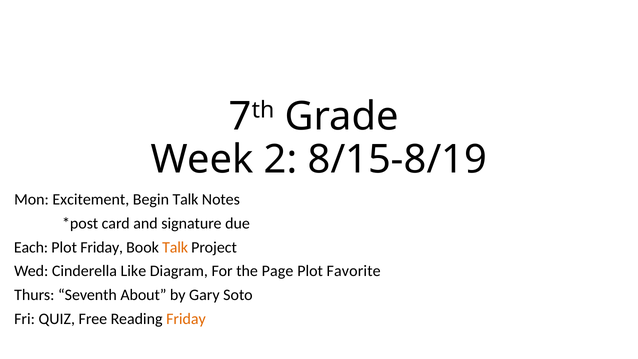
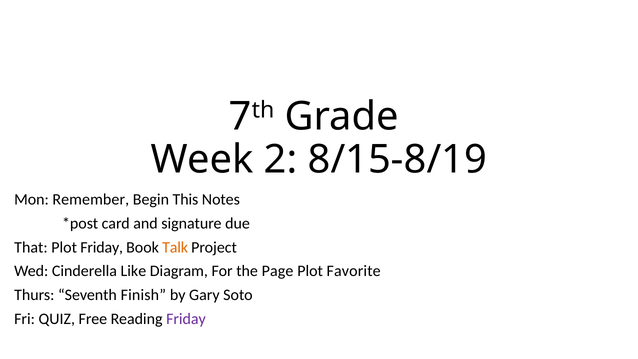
Excitement: Excitement -> Remember (91, 199)
Begin Talk: Talk -> This (185, 199)
Each: Each -> That (31, 247)
About: About -> Finish (143, 295)
Friday colour: orange -> purple (186, 319)
